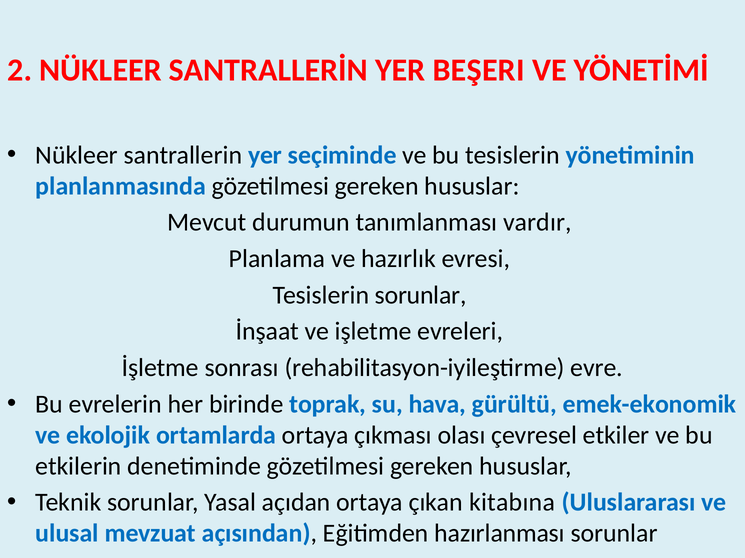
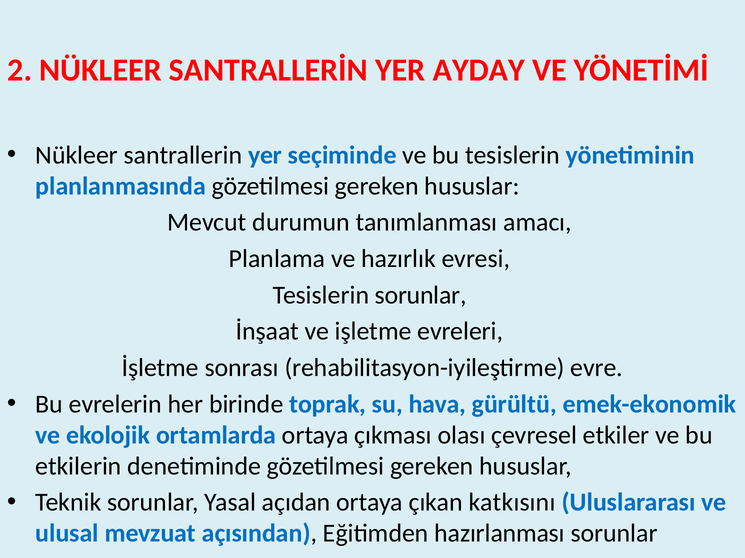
BEŞERI: BEŞERI -> AYDAY (479, 70)
vardır: vardır -> amacı (537, 223)
kitabına: kitabına -> katkısını (512, 503)
